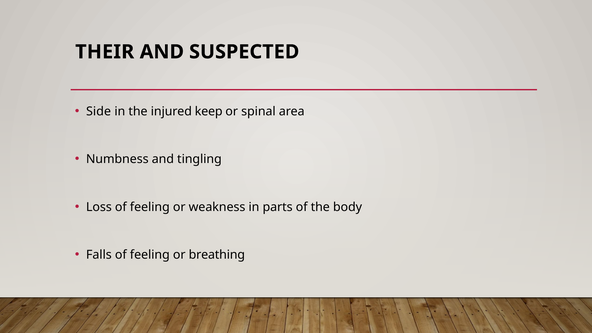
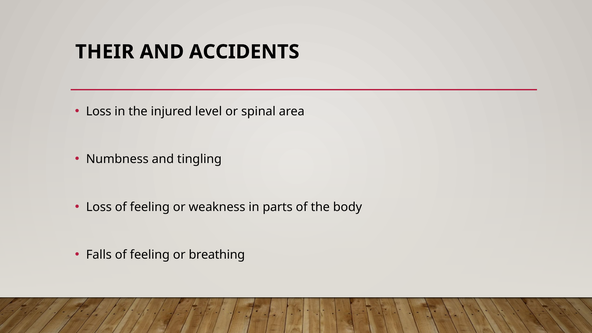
SUSPECTED: SUSPECTED -> ACCIDENTS (244, 52)
Side: Side -> Loss (99, 111)
keep: keep -> level (209, 111)
